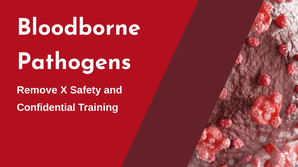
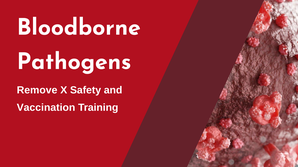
Confidential: Confidential -> Vaccination (46, 108)
